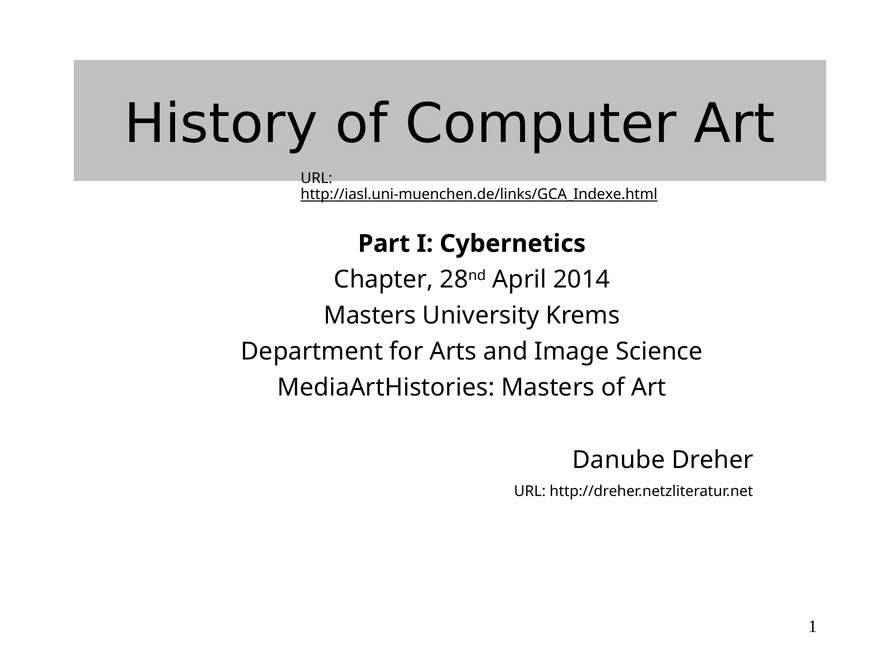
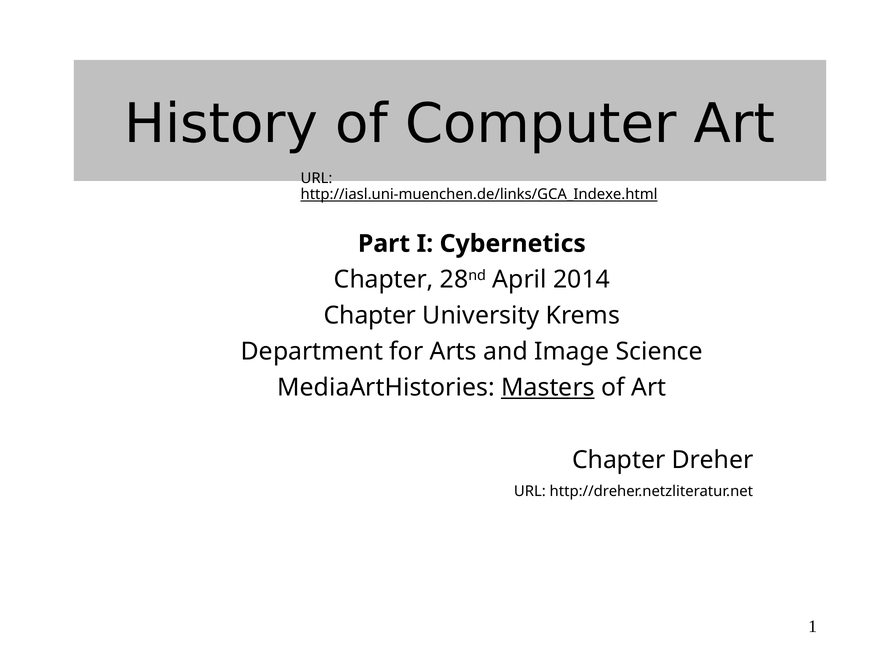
Masters: Masters -> Chapter (370, 316)
Masters underline: none -> present (548, 387)
Danube: Danube -> Chapter (619, 460)
